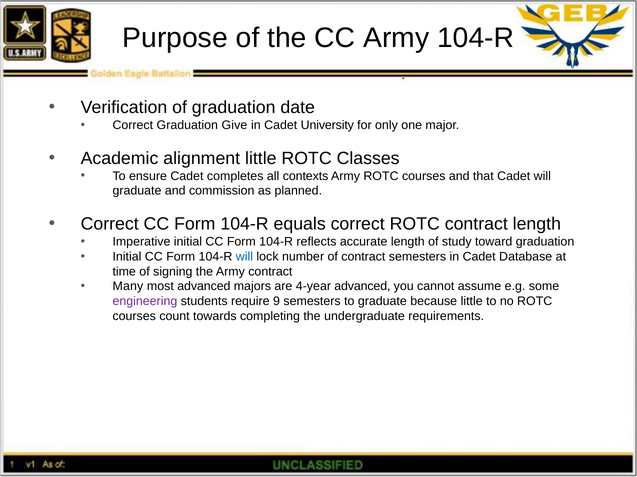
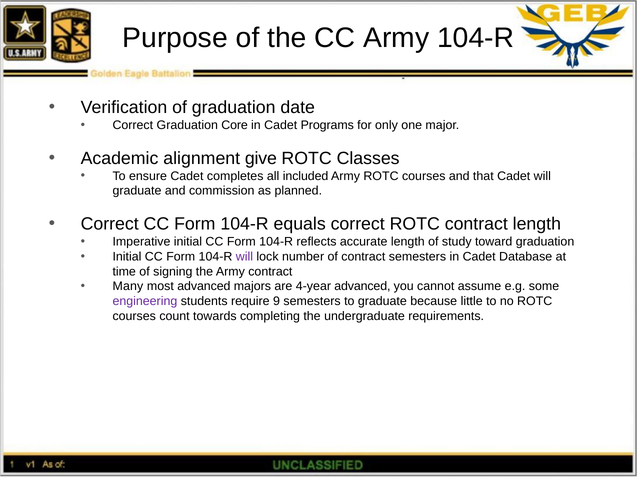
Give: Give -> Core (235, 125)
University: University -> Programs (327, 125)
alignment little: little -> give (261, 159)
contexts: contexts -> included (306, 176)
will colour: blue -> purple (244, 257)
